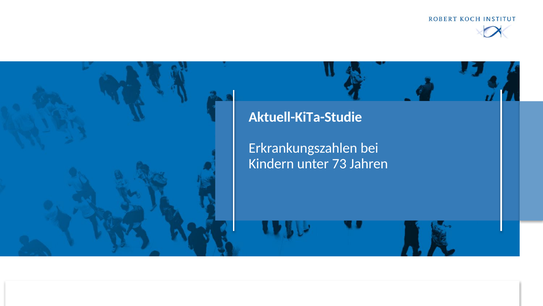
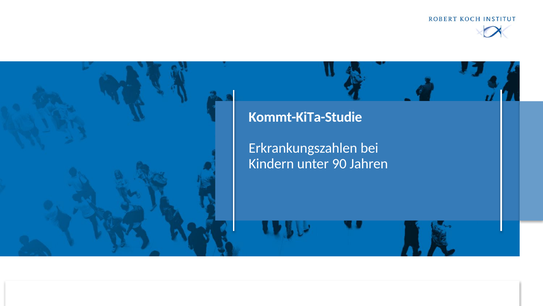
Aktuell-KiTa-Studie: Aktuell-KiTa-Studie -> Kommt-KiTa-Studie (305, 117)
73: 73 -> 90 (339, 163)
